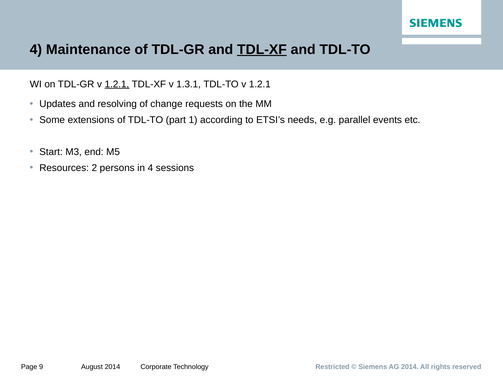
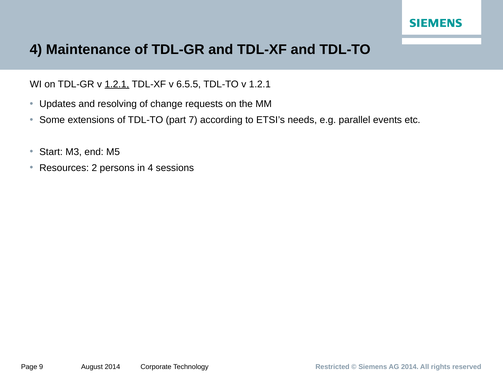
TDL-XF underline: present -> none (262, 49)
1.3.1: 1.3.1 -> 6.5.5 (189, 84)
1: 1 -> 7 (193, 120)
